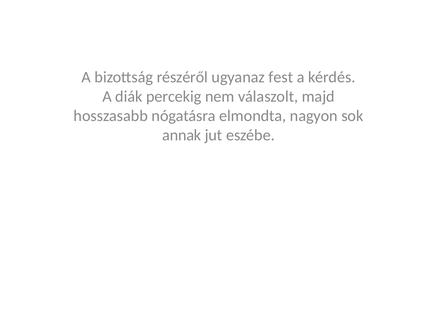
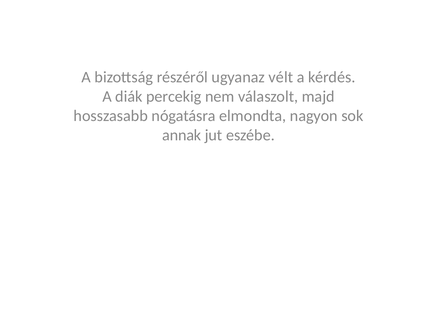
fest: fest -> vélt (281, 77)
